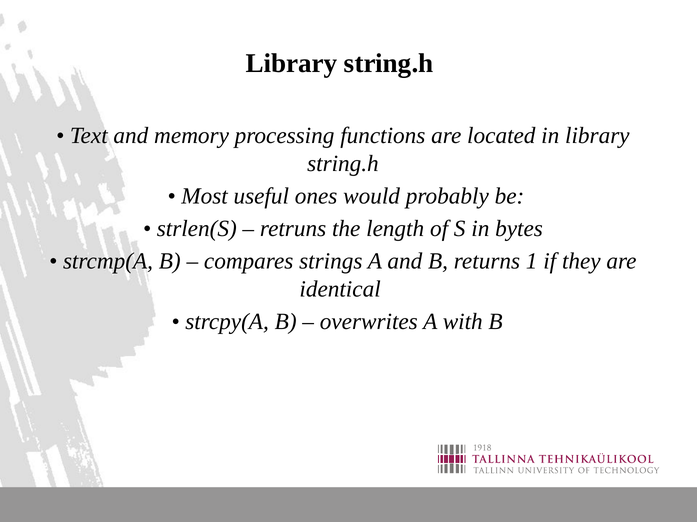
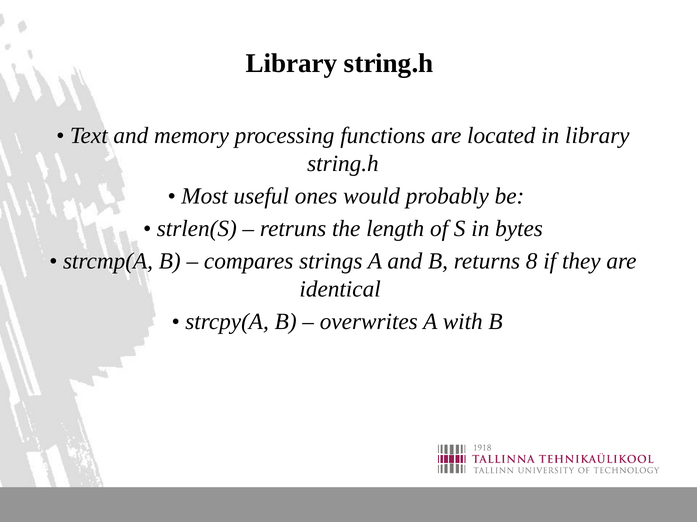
1: 1 -> 8 (532, 261)
